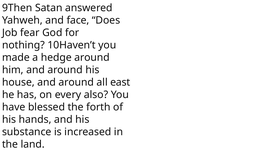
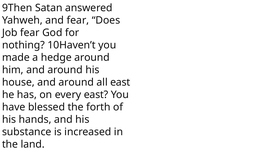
and face: face -> fear (78, 20)
every also: also -> east (96, 95)
